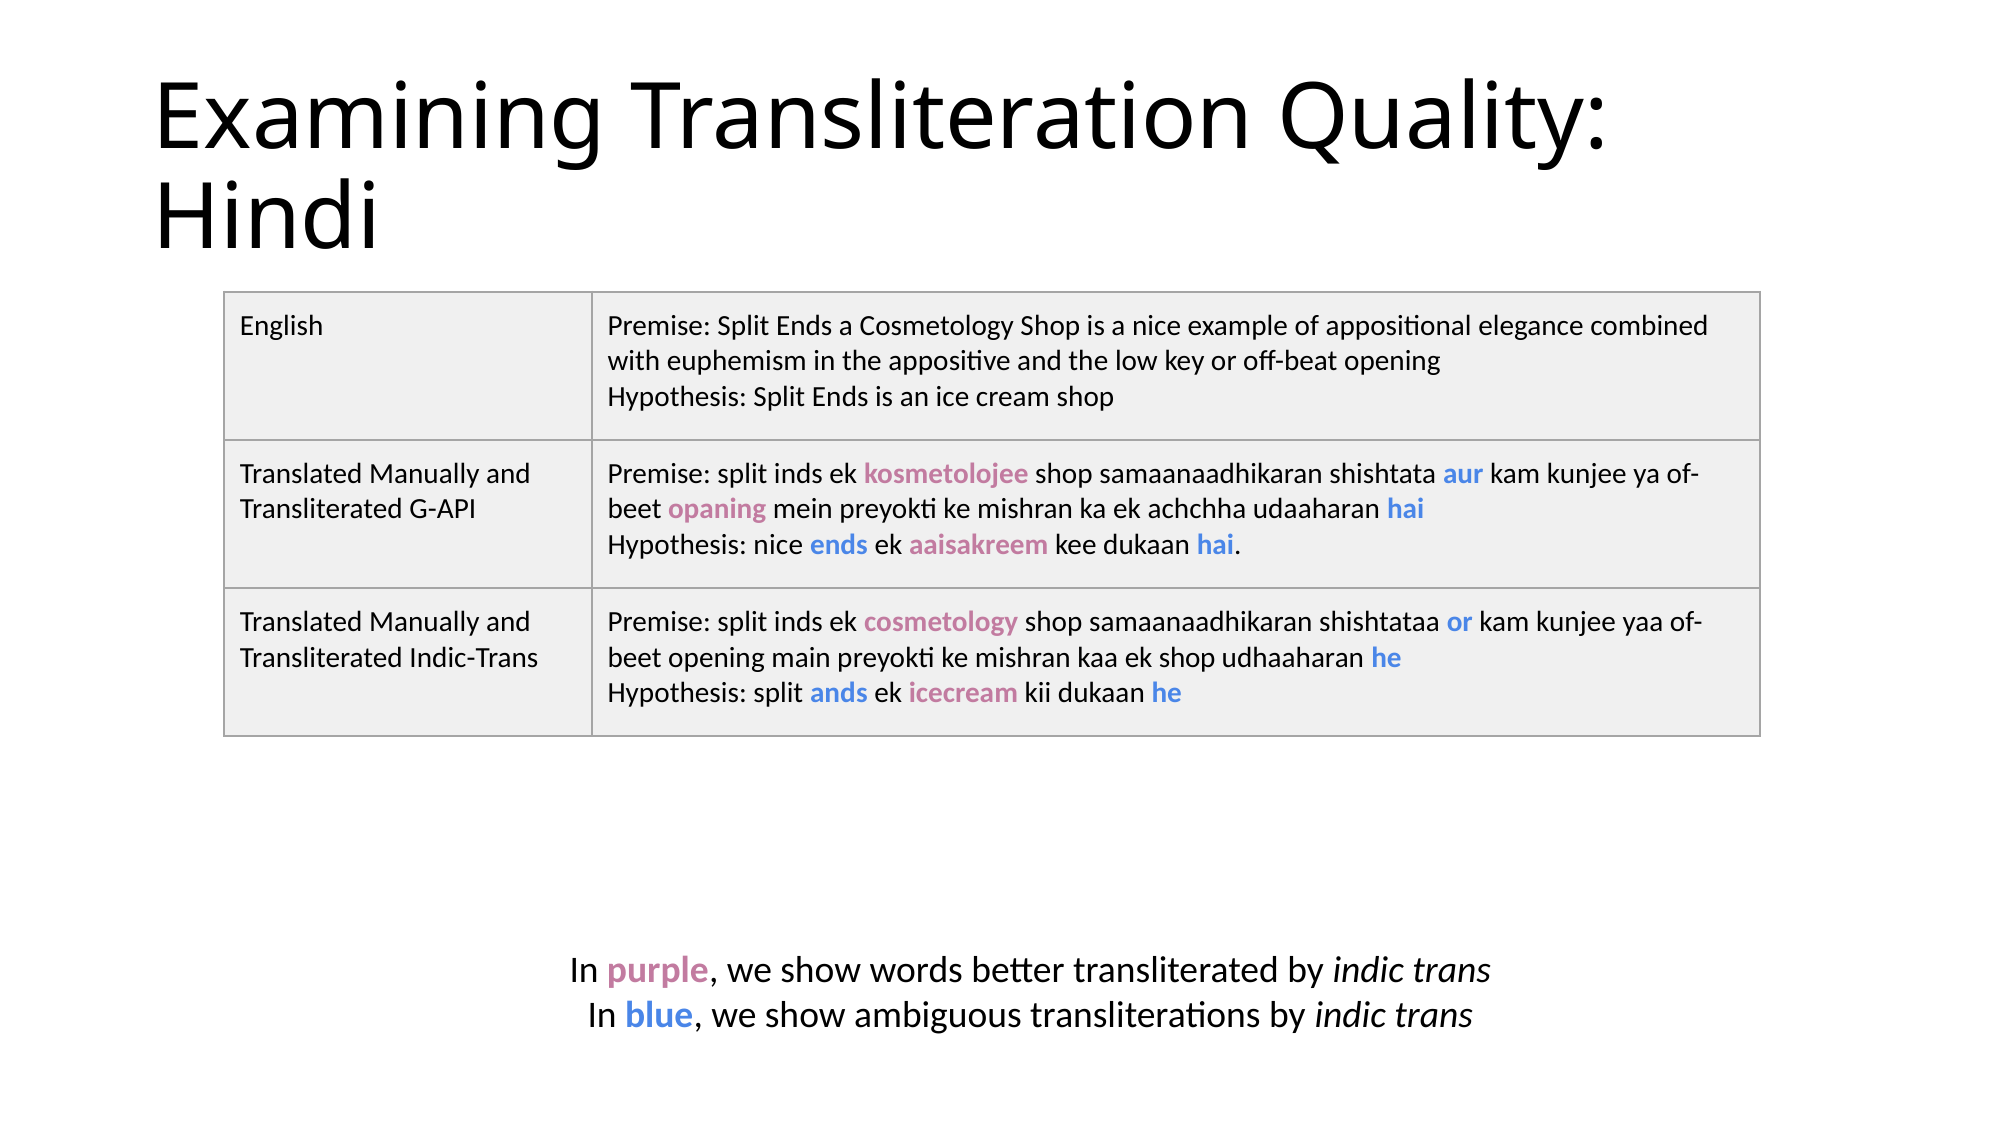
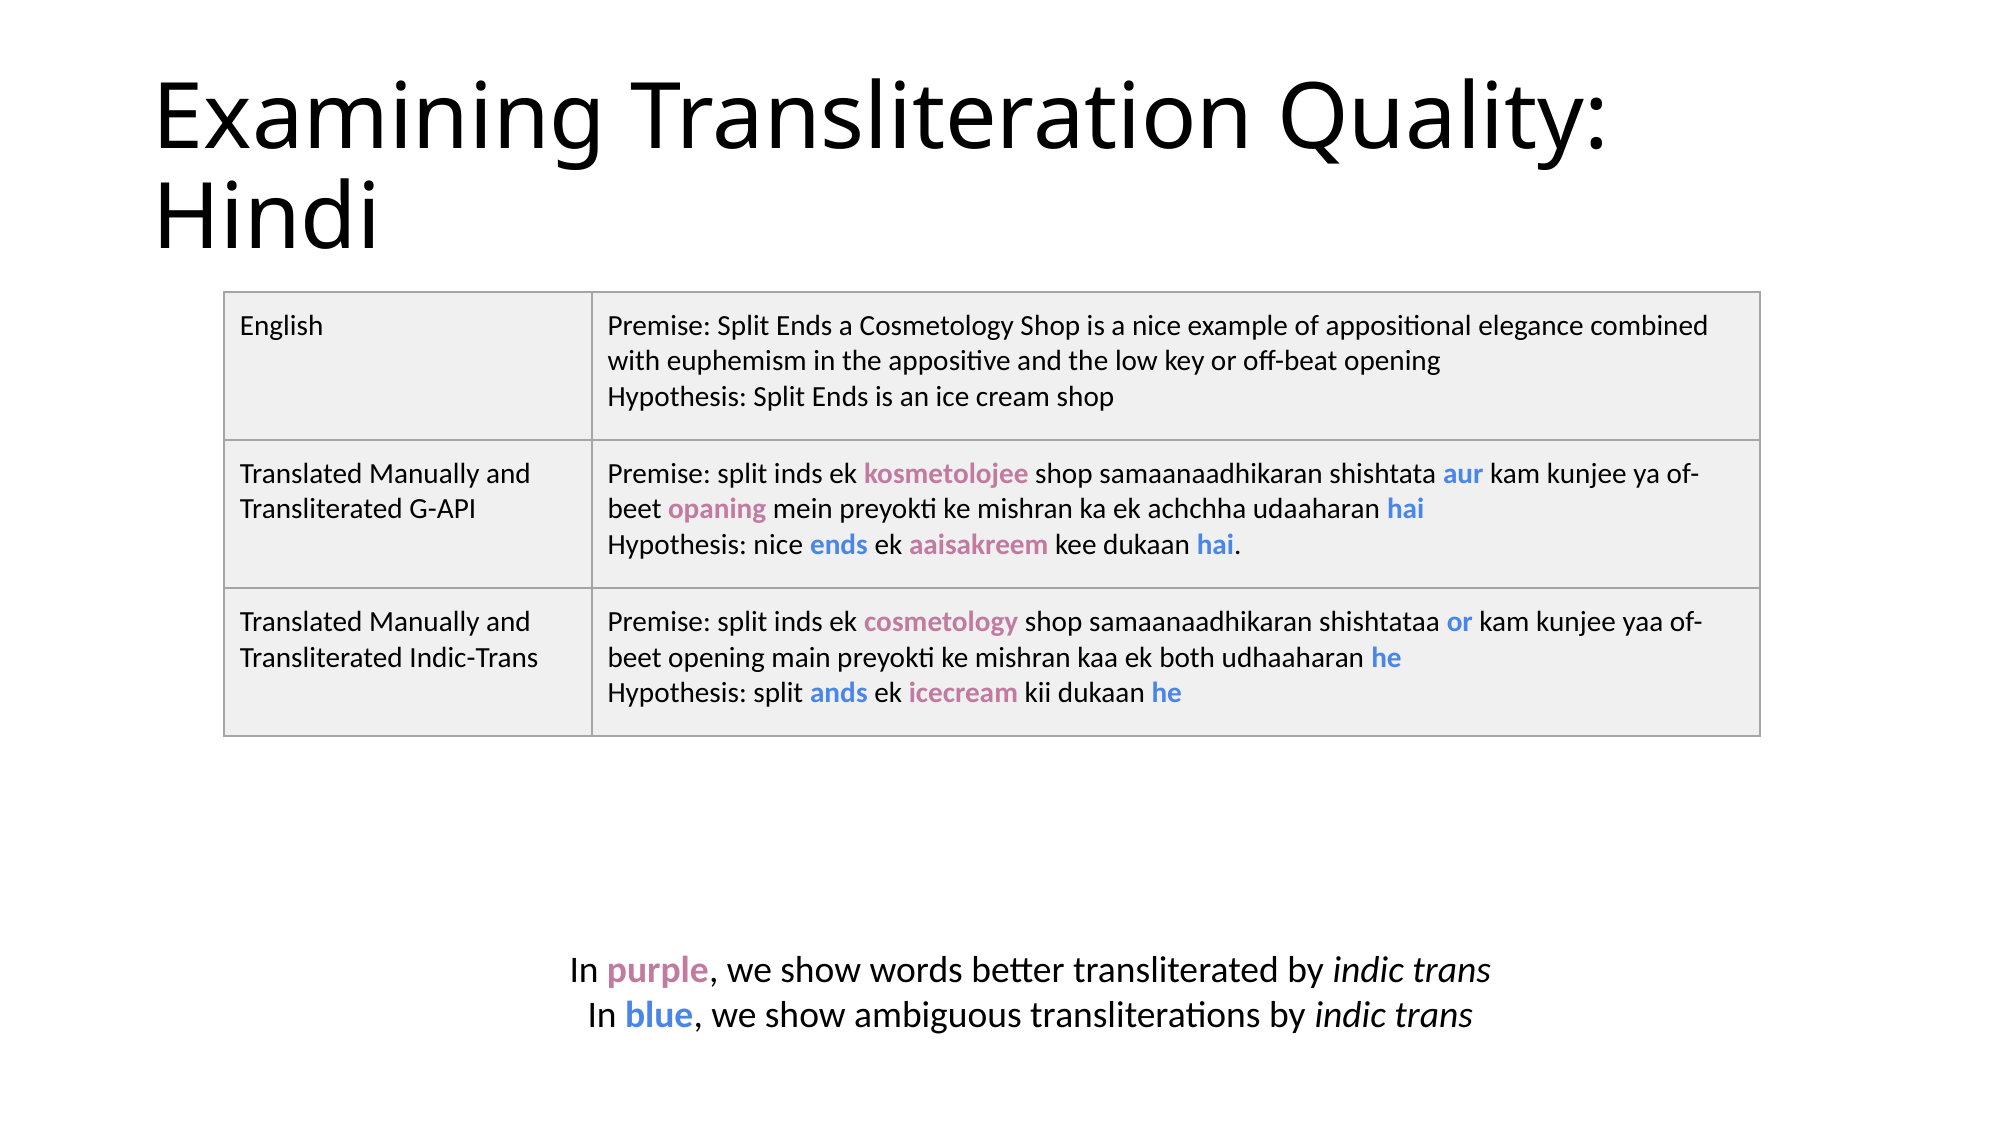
ek shop: shop -> both (1187, 657)
